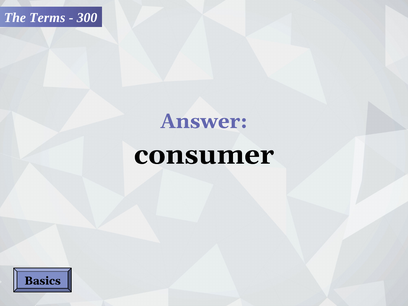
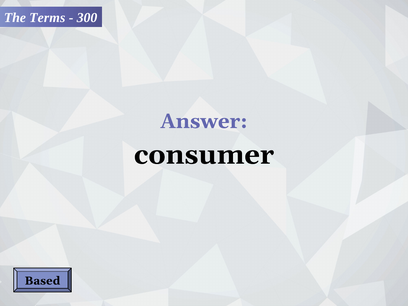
Basics: Basics -> Based (42, 281)
